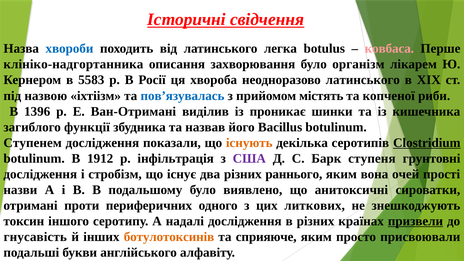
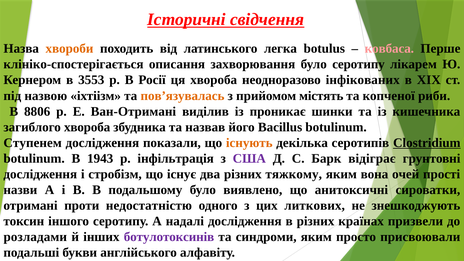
хвороби colour: blue -> orange (69, 49)
клініко-надгортанника: клініко-надгортанника -> клініко-спостерігається (73, 64)
було організм: організм -> серотипу (359, 64)
5583: 5583 -> 3553 (91, 80)
неодноразово латинського: латинського -> інфікованих (363, 80)
пов’язувалась colour: blue -> orange (182, 96)
1396: 1396 -> 8806 (37, 111)
загиблого функції: функції -> хвороба (87, 127)
1912: 1912 -> 1943 (100, 158)
ступеня: ступеня -> відіграє (372, 158)
раннього: раннього -> тяжкому (294, 174)
периферичних: периферичних -> недостатністю (149, 205)
призвели underline: present -> none (415, 221)
гнусавість: гнусавість -> розладами (35, 237)
ботулотоксинів colour: orange -> purple (169, 237)
сприяюче: сприяюче -> синдроми (266, 237)
